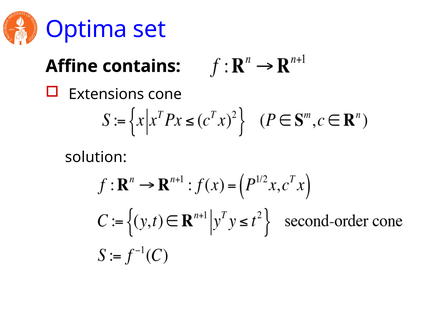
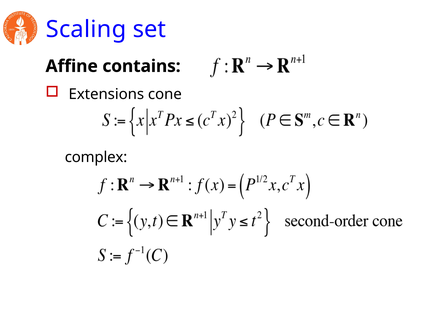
Optima: Optima -> Scaling (86, 29)
solution: solution -> complex (96, 157)
